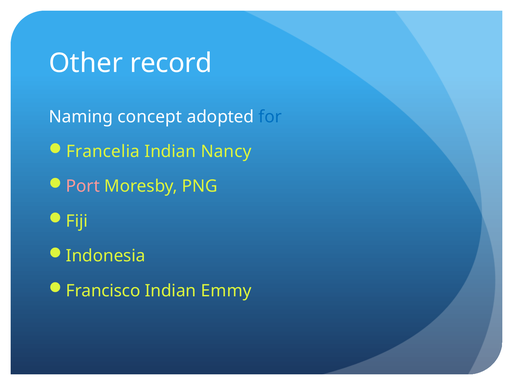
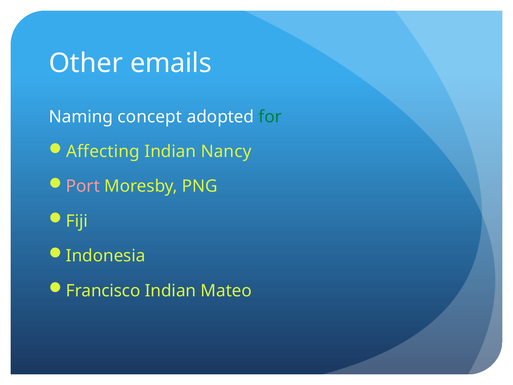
record: record -> emails (171, 63)
for colour: blue -> green (270, 117)
Francelia: Francelia -> Affecting (103, 151)
Emmy: Emmy -> Mateo (226, 291)
